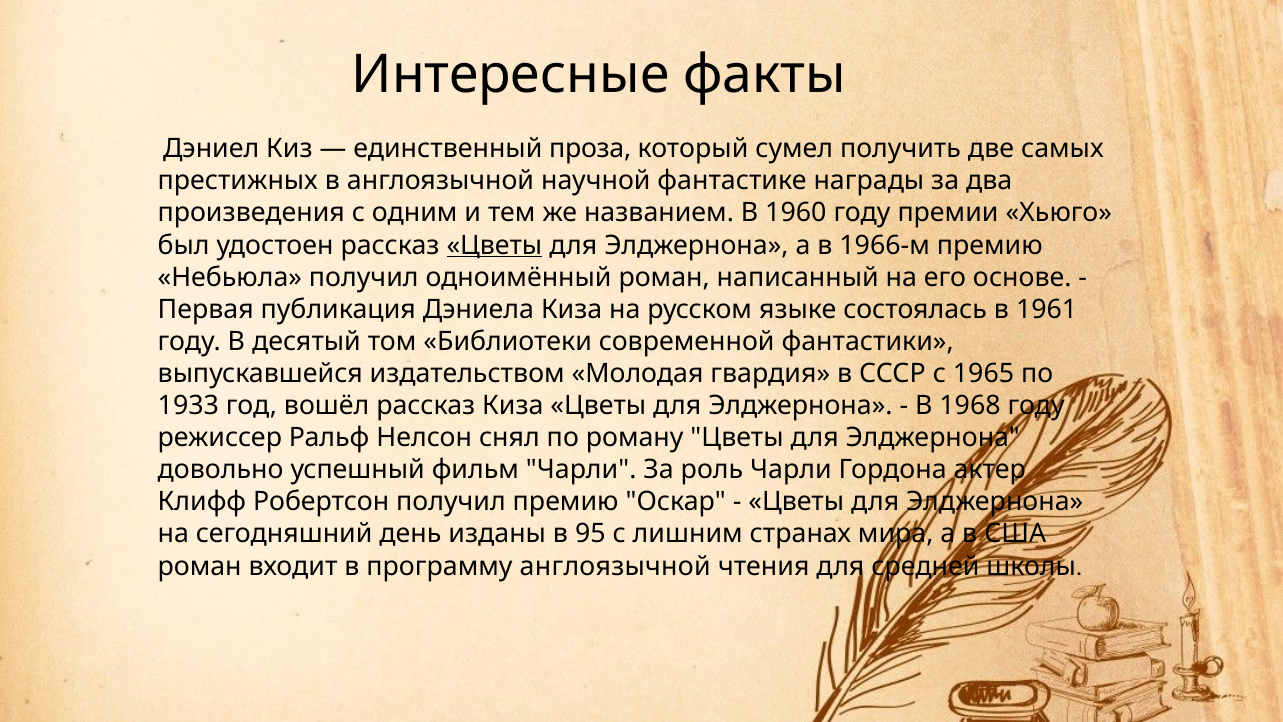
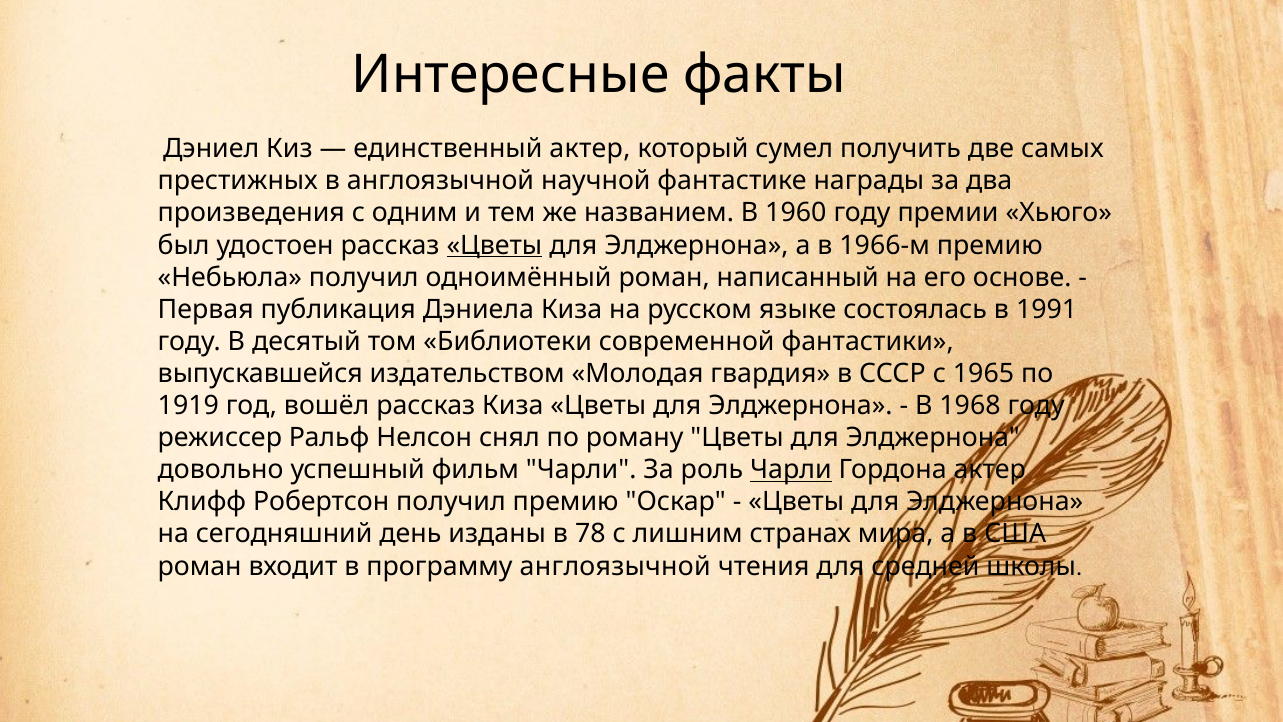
единственный проза: проза -> актер (590, 149)
1961: 1961 -> 1991 (1047, 309)
1933: 1933 -> 1919 (188, 406)
Чарли underline: none -> present (791, 470)
95: 95 -> 78 (590, 534)
